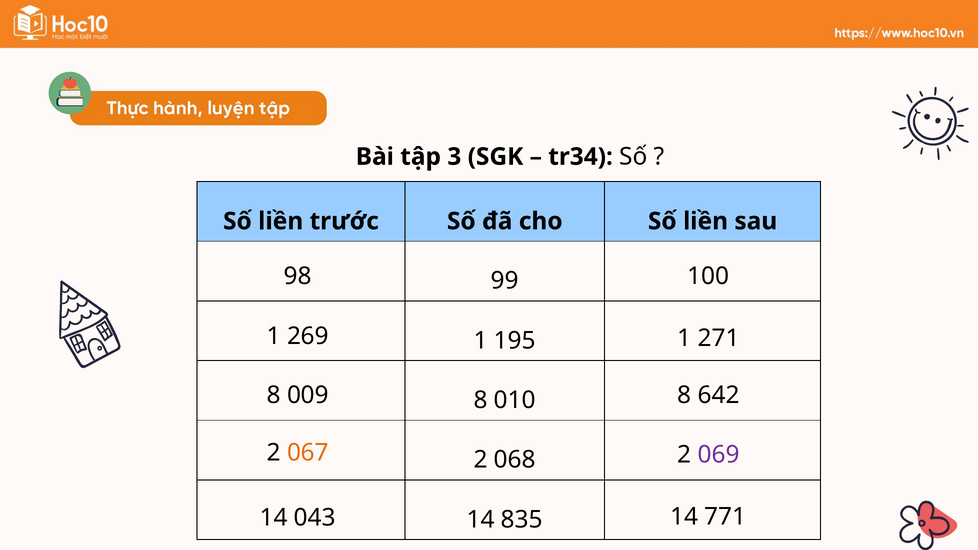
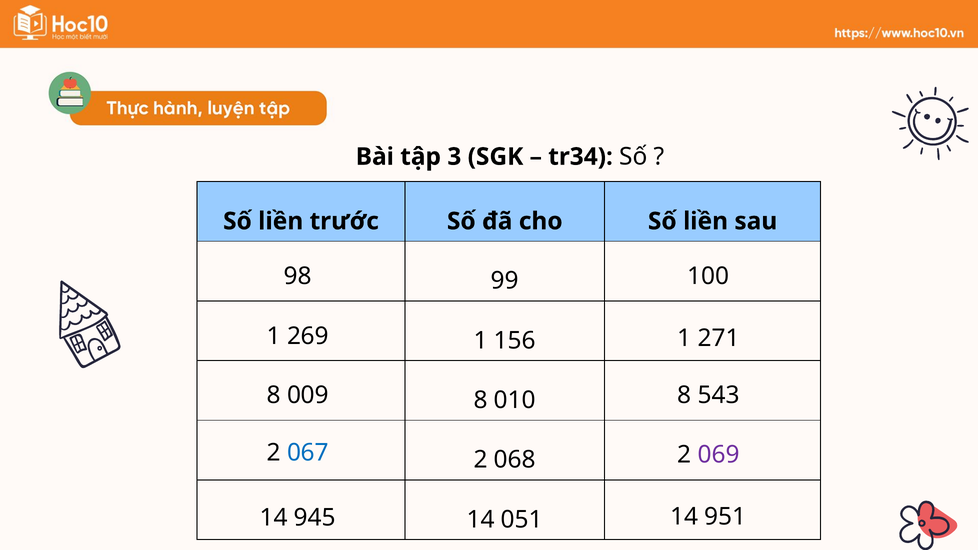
195: 195 -> 156 (515, 341)
642: 642 -> 543 (719, 395)
067 colour: orange -> blue (308, 453)
771: 771 -> 951 (725, 517)
043: 043 -> 945 (315, 518)
835: 835 -> 051 (522, 520)
